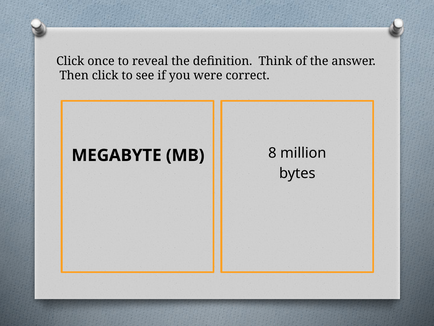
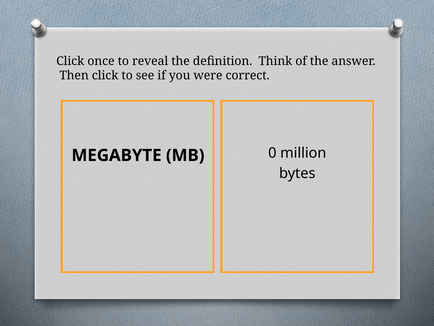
8: 8 -> 0 (272, 153)
